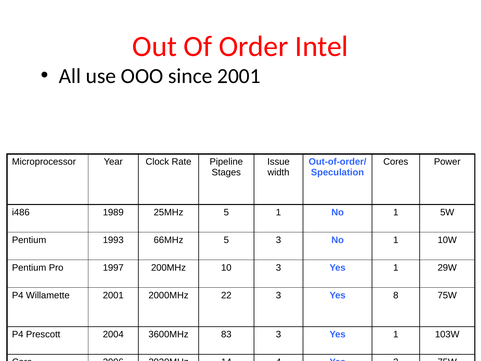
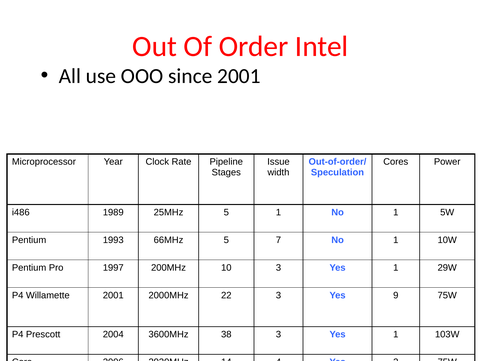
5 3: 3 -> 7 (278, 240)
8: 8 -> 9 (396, 295)
83: 83 -> 38 (226, 334)
